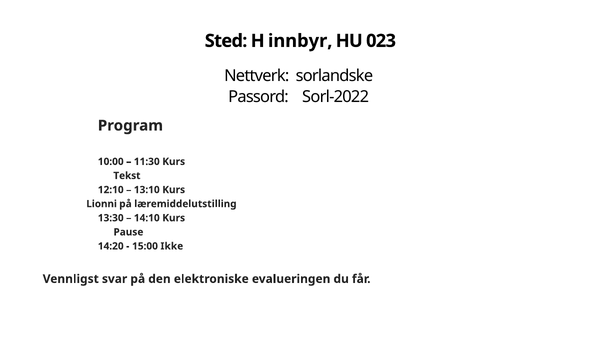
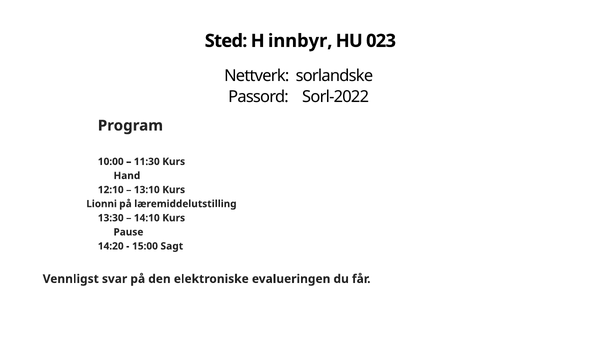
Tekst: Tekst -> Hand (127, 176)
Ikke: Ikke -> Sagt (172, 246)
